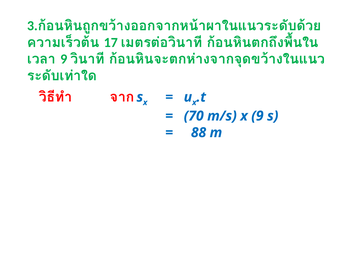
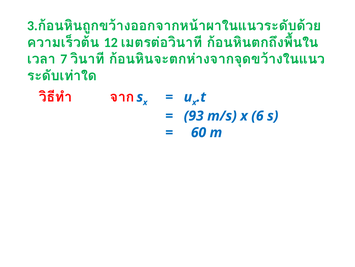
17: 17 -> 12 (111, 42)
9: 9 -> 7 (64, 59)
70: 70 -> 93 (194, 116)
x 9: 9 -> 6 (257, 116)
88: 88 -> 60 (199, 132)
